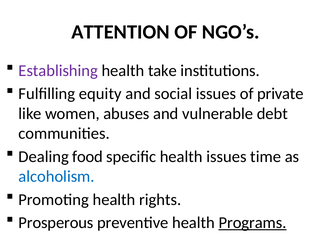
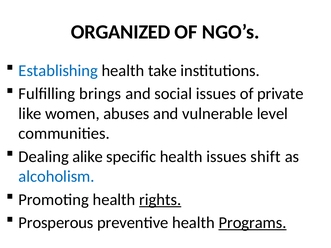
ATTENTION: ATTENTION -> ORGANIZED (121, 32)
Establishing colour: purple -> blue (58, 71)
equity: equity -> brings (100, 94)
debt: debt -> level (272, 114)
food: food -> alike (88, 157)
time: time -> shift (266, 157)
rights underline: none -> present (160, 200)
